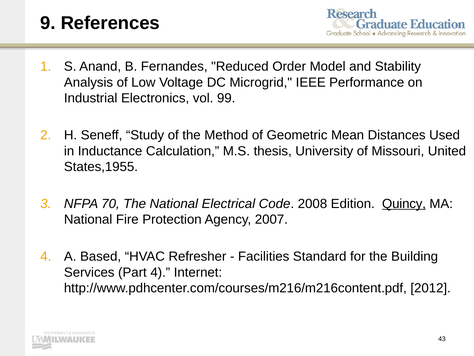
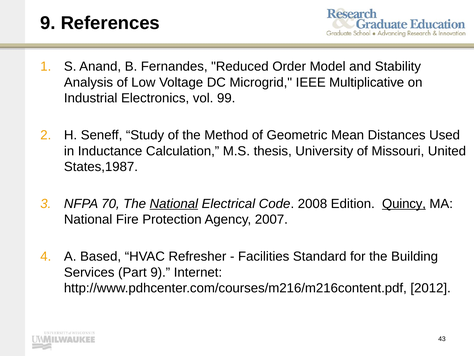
Performance: Performance -> Multiplicative (367, 82)
States,1955: States,1955 -> States,1987 (101, 167)
National underline: none -> present (174, 203)
Part 4: 4 -> 9 (160, 272)
